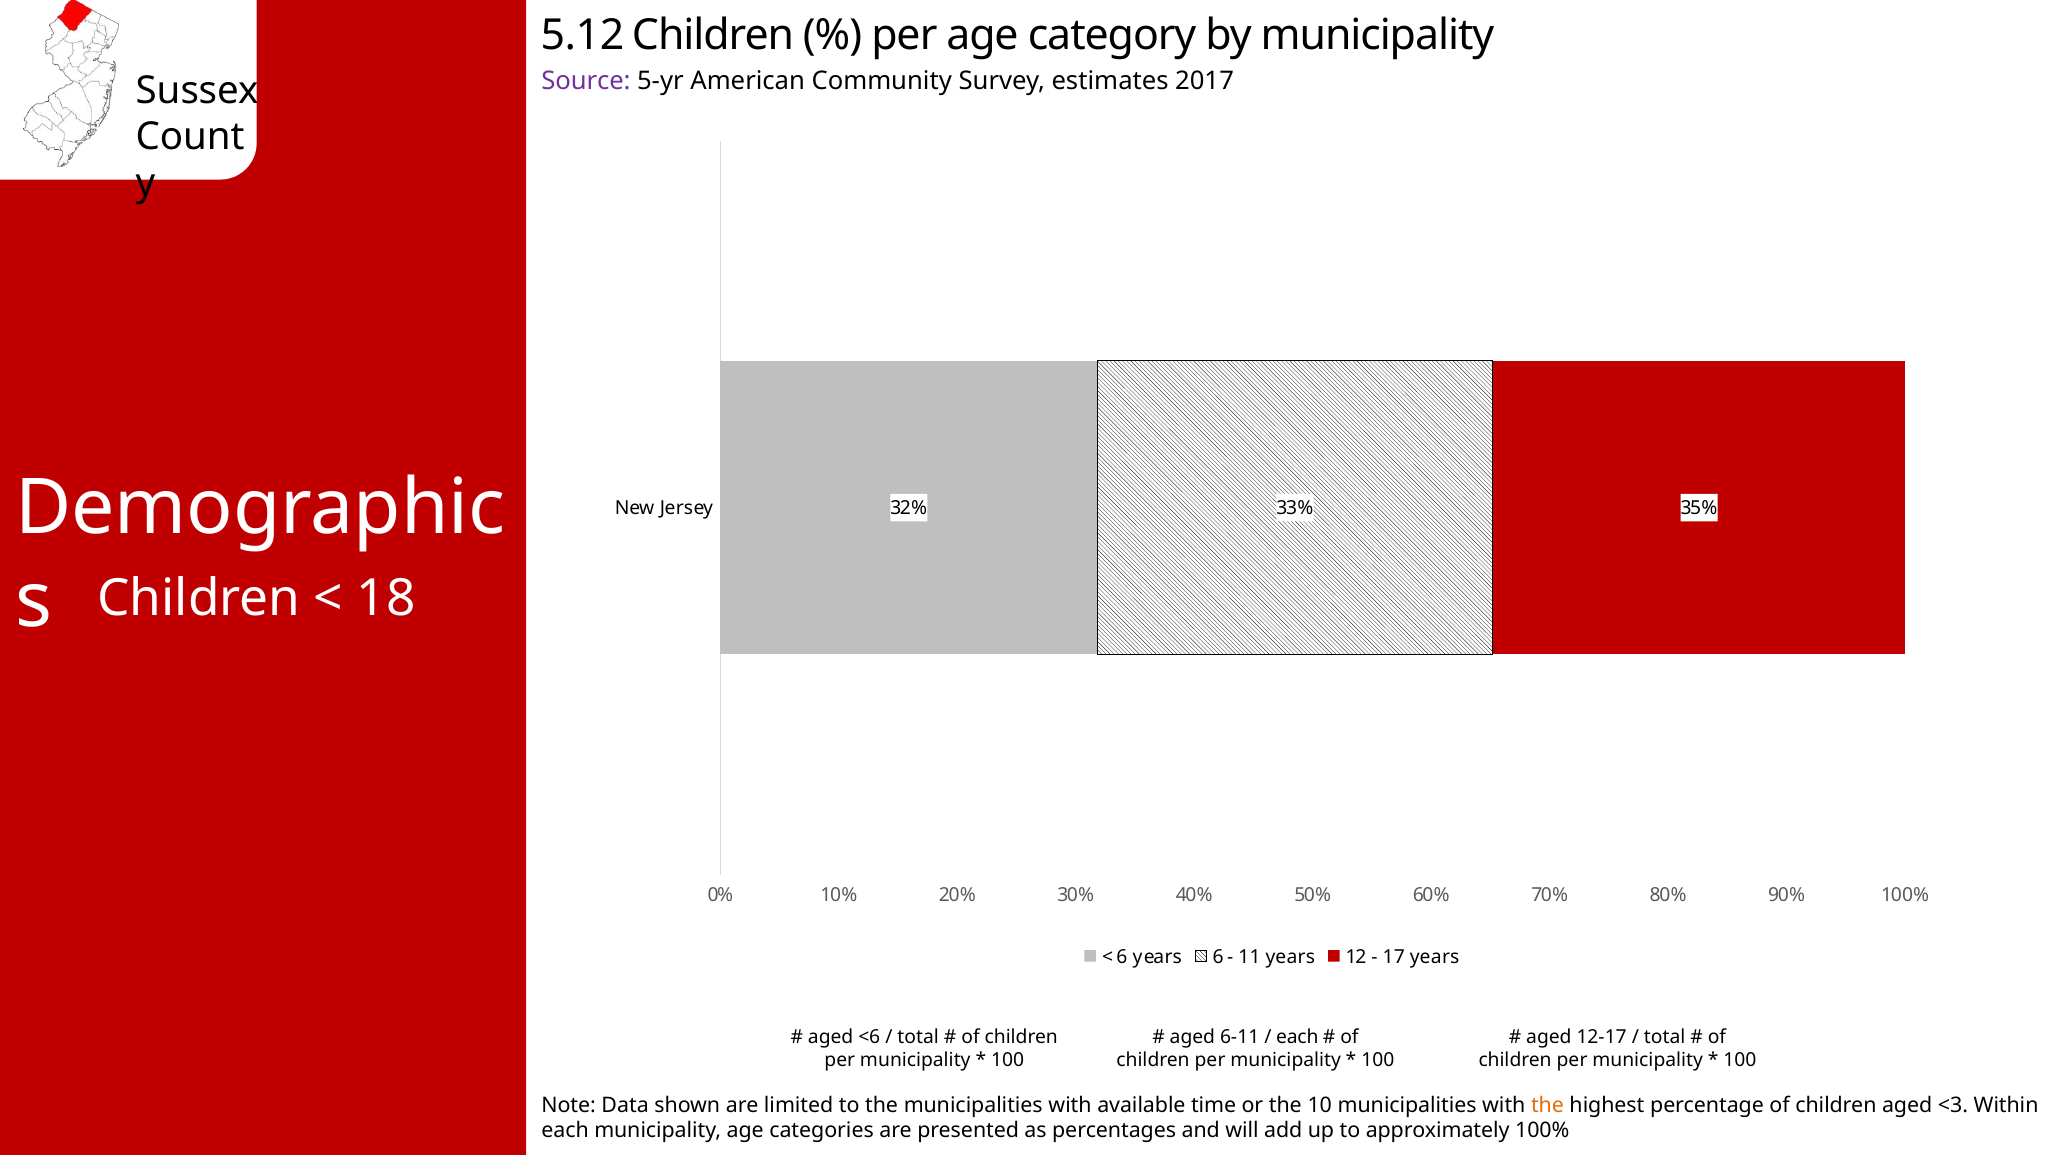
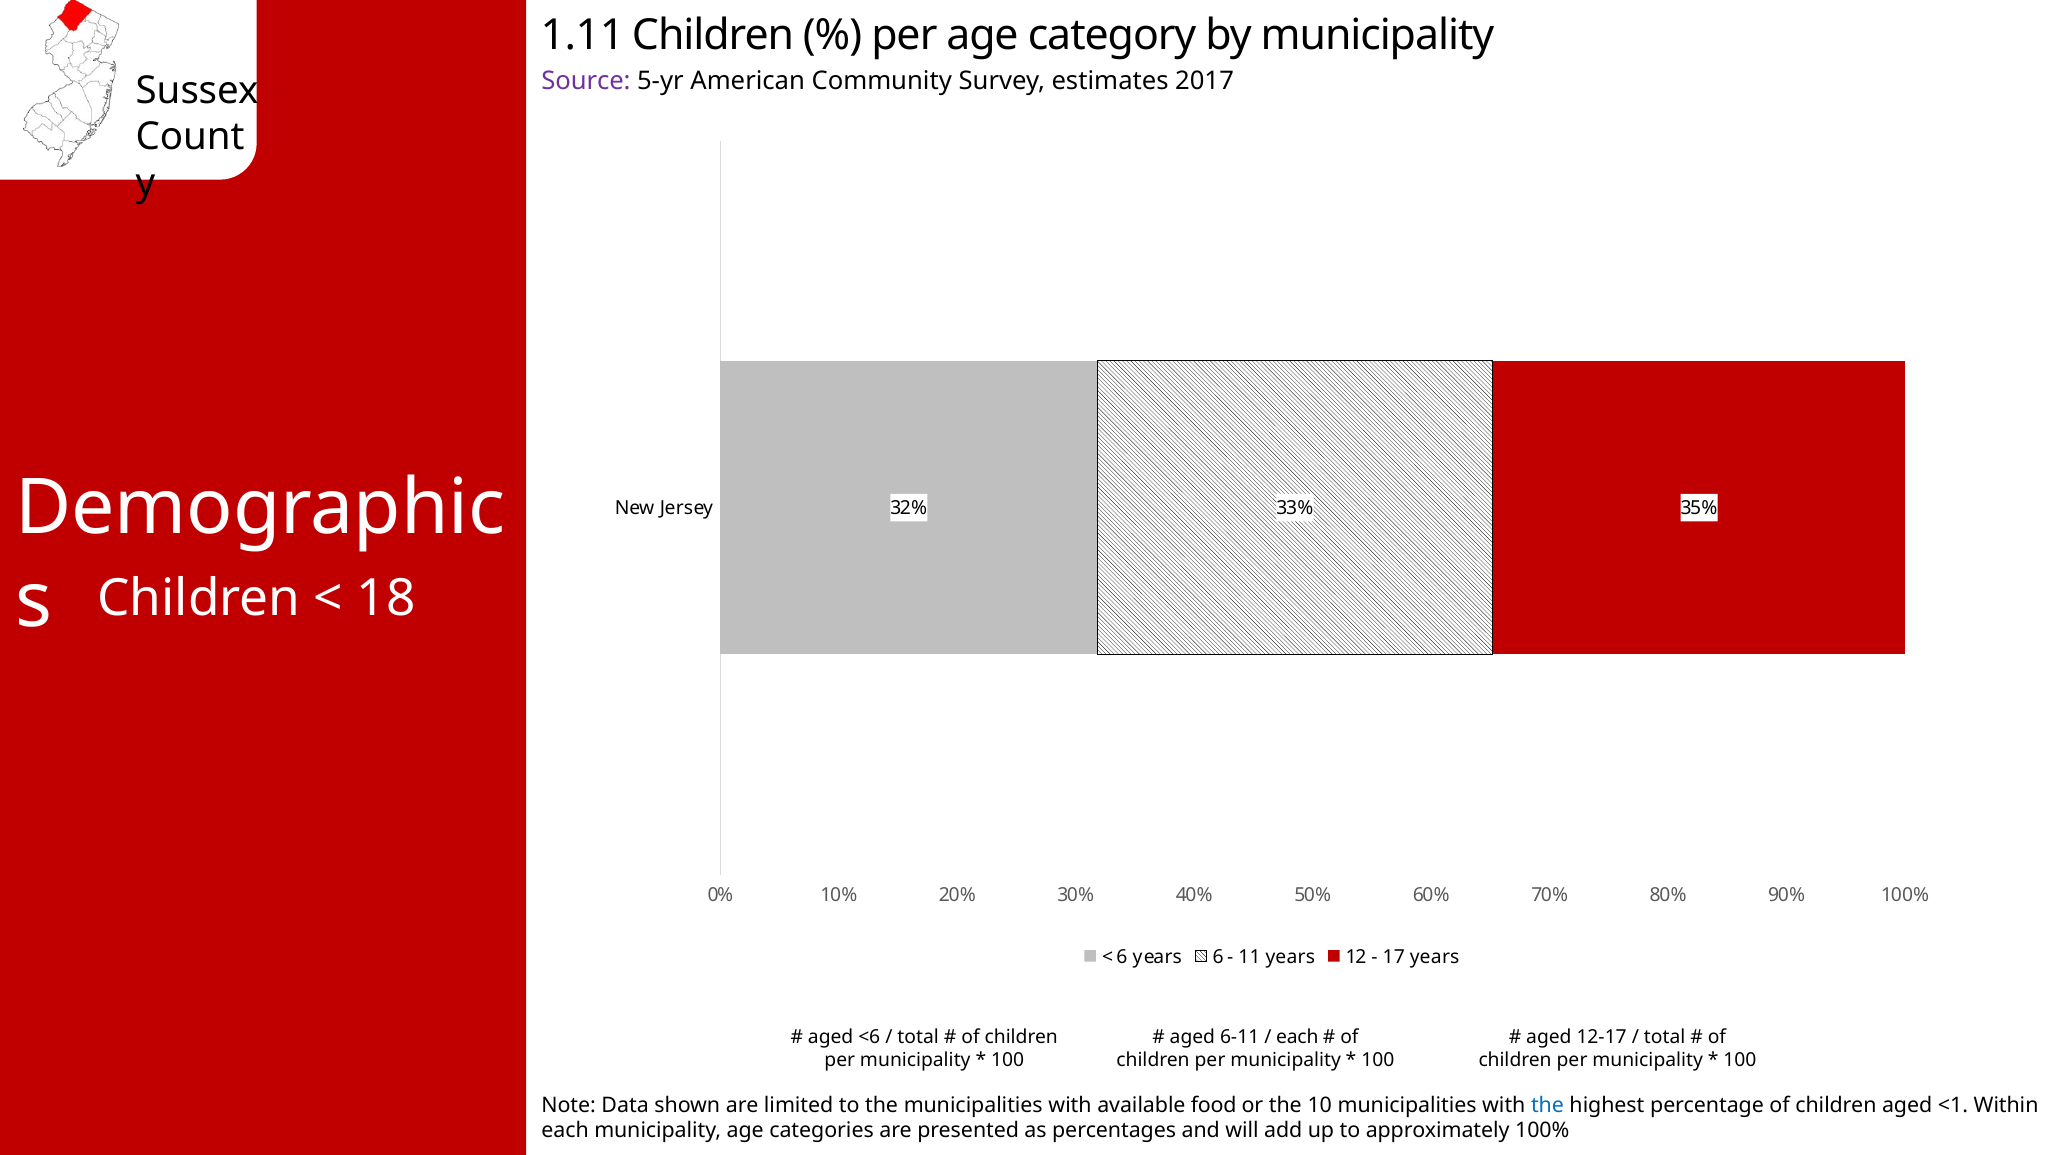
5.12: 5.12 -> 1.11 (582, 35)
time: time -> food (1214, 1105)
the colour: orange -> blue (1548, 1105)
<3: <3 -> <1 (1953, 1105)
